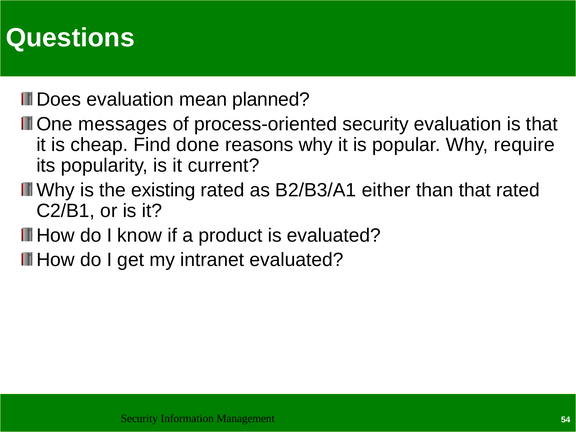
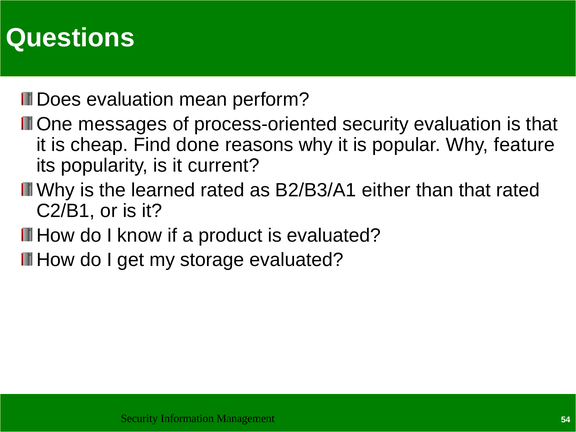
planned: planned -> perform (271, 100)
require: require -> feature (524, 145)
existing: existing -> learned (163, 190)
intranet: intranet -> storage (212, 260)
